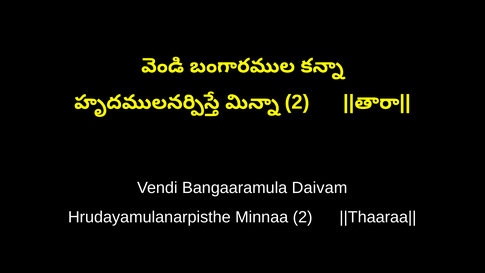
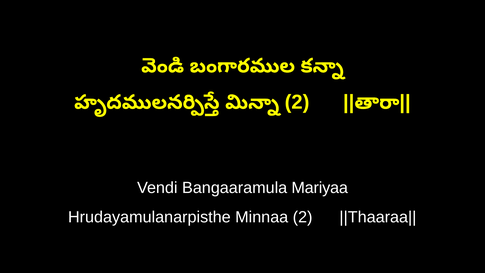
Daivam: Daivam -> Mariyaa (320, 188)
